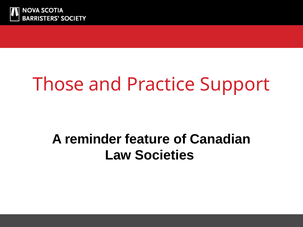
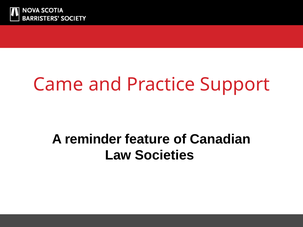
Those: Those -> Came (58, 84)
